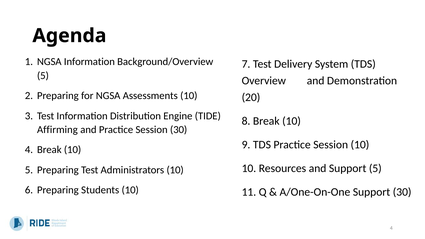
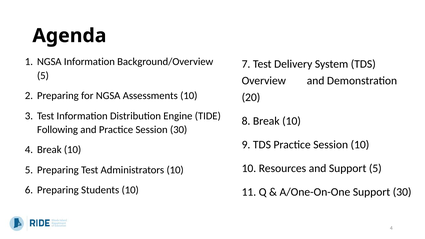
Affirming: Affirming -> Following (57, 130)
